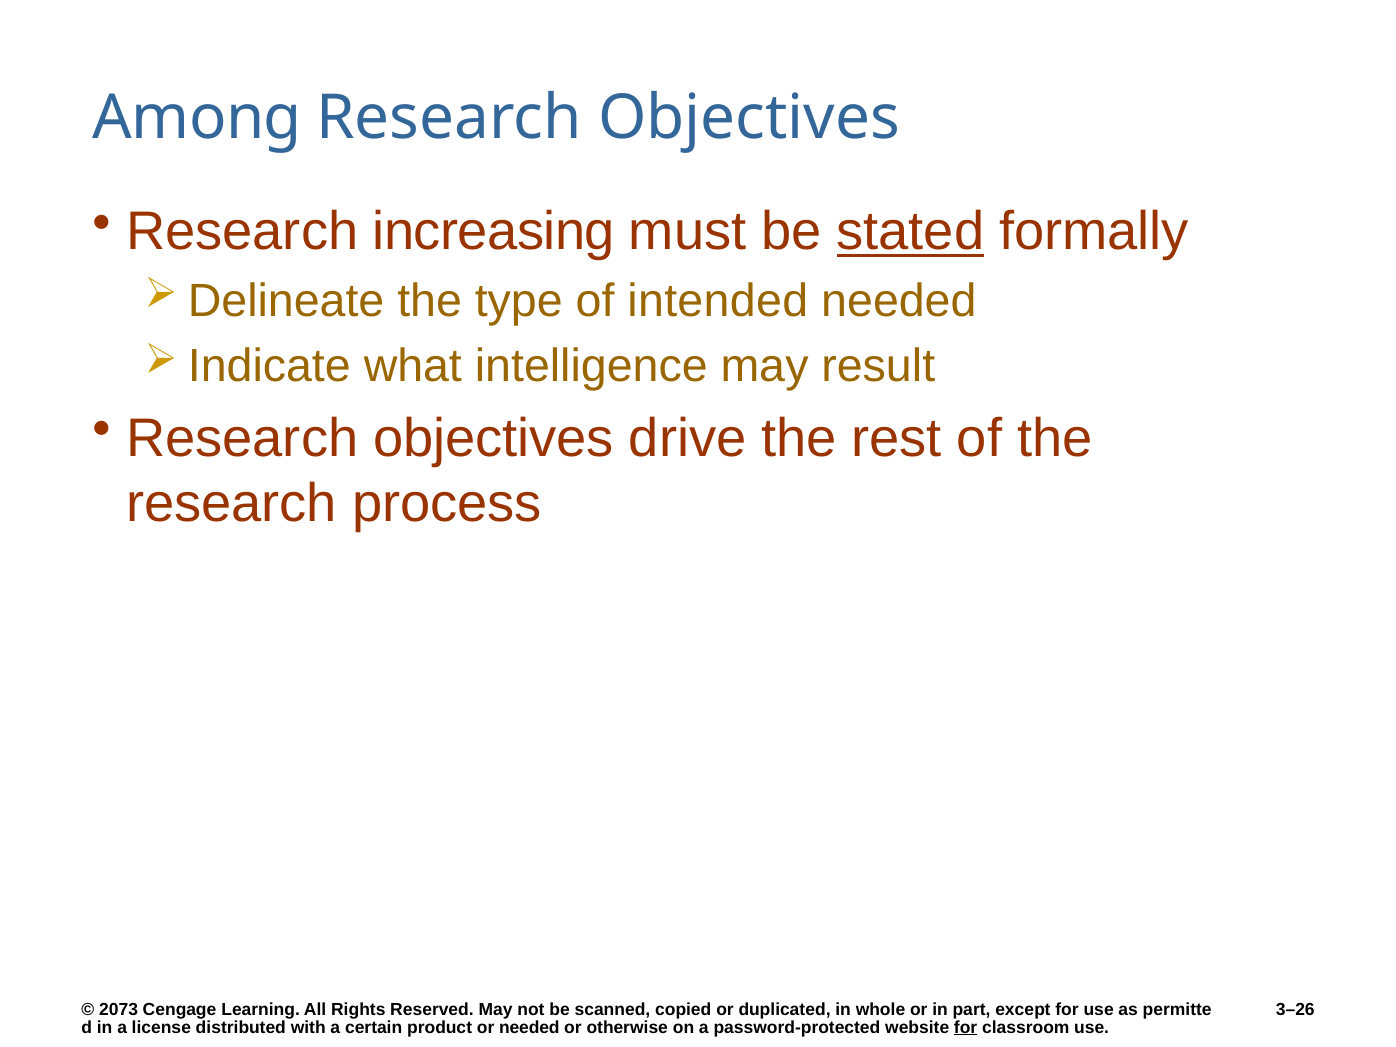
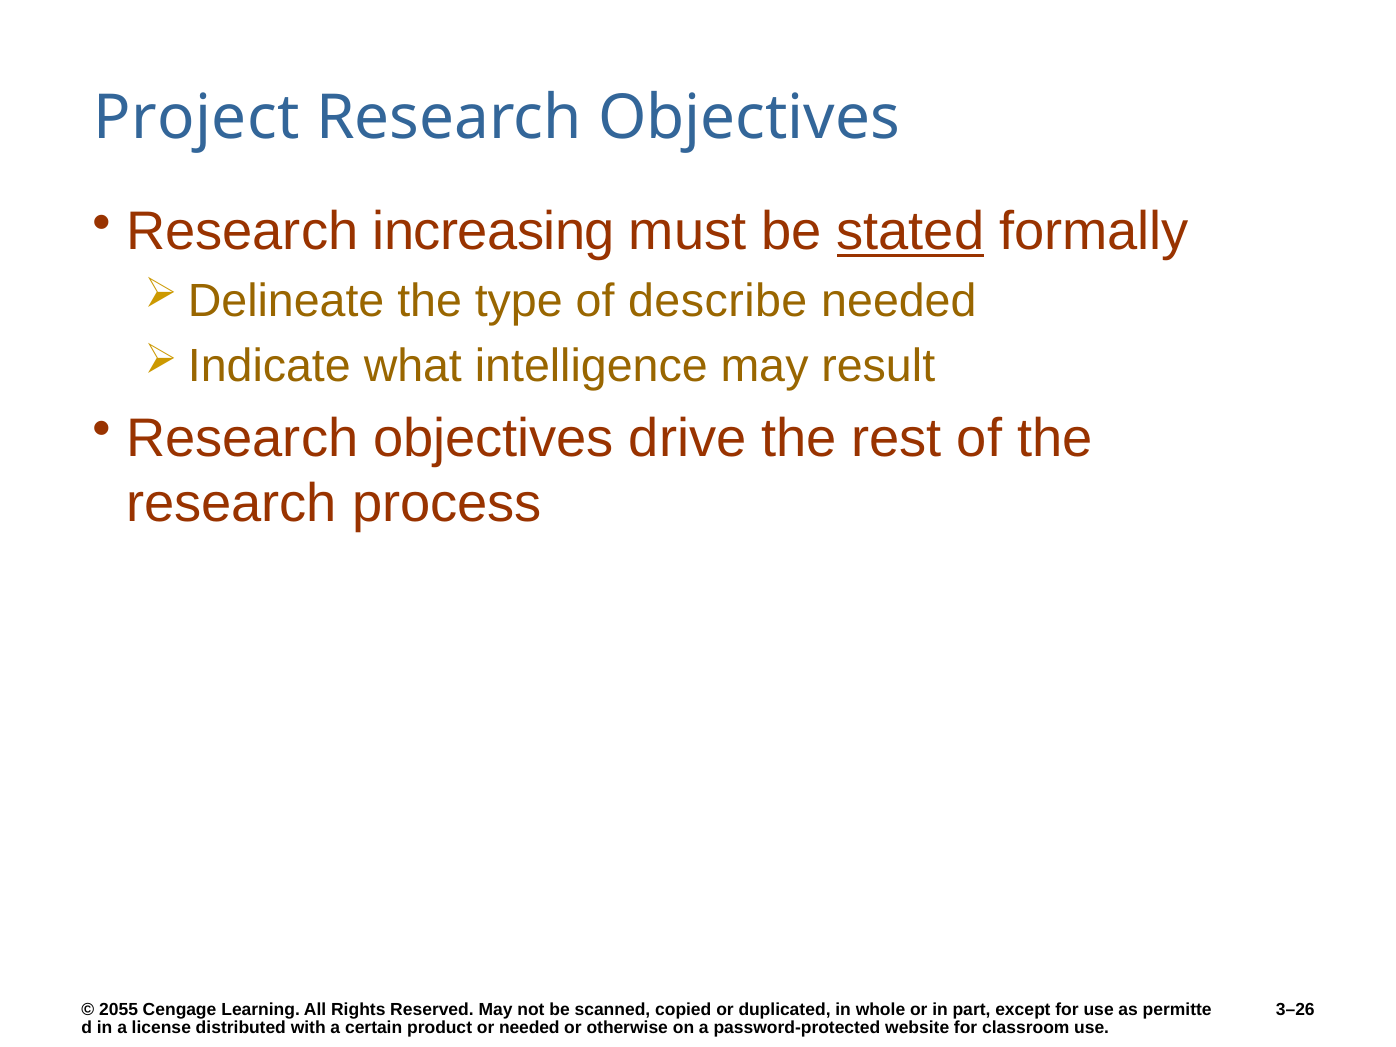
Among: Among -> Project (197, 118)
intended: intended -> describe (718, 301)
2073: 2073 -> 2055 (119, 1010)
for underline: present -> none (966, 1027)
